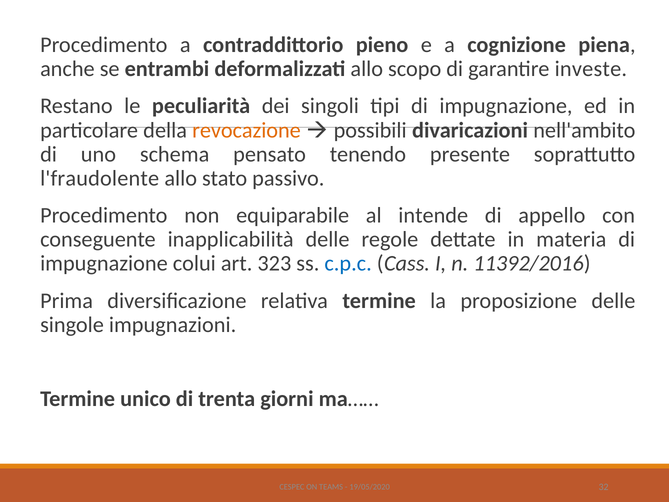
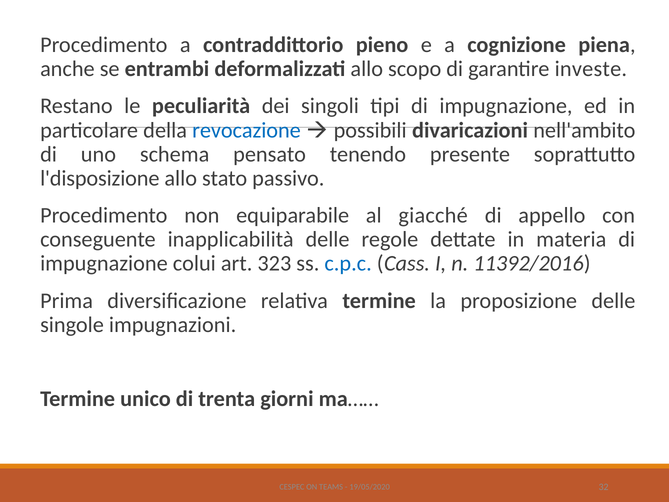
revocazione colour: orange -> blue (246, 130)
l'fraudolente: l'fraudolente -> l'disposizione (100, 178)
intende: intende -> giacché (433, 215)
